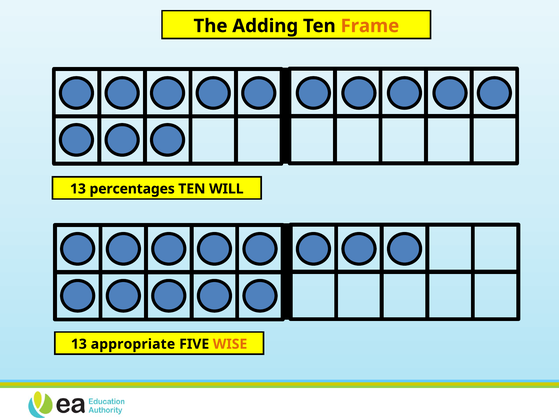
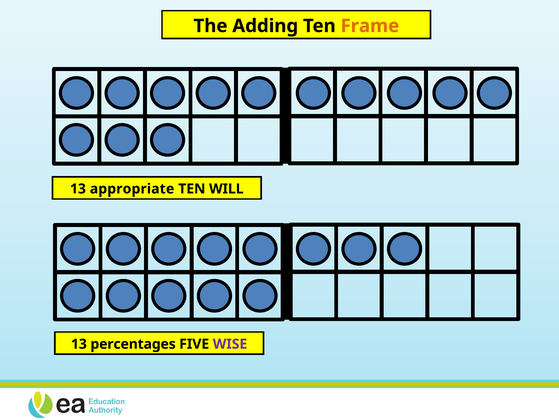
percentages: percentages -> appropriate (132, 189)
appropriate: appropriate -> percentages (133, 344)
WISE colour: orange -> purple (230, 344)
